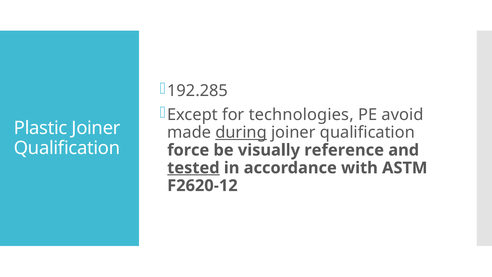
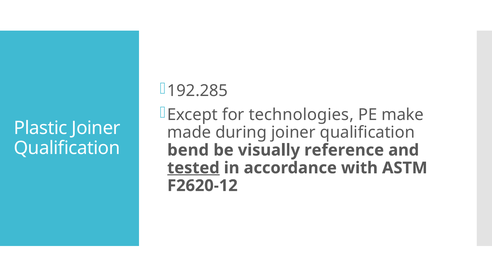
avoid: avoid -> make (403, 115)
during underline: present -> none (241, 132)
force: force -> bend (188, 150)
